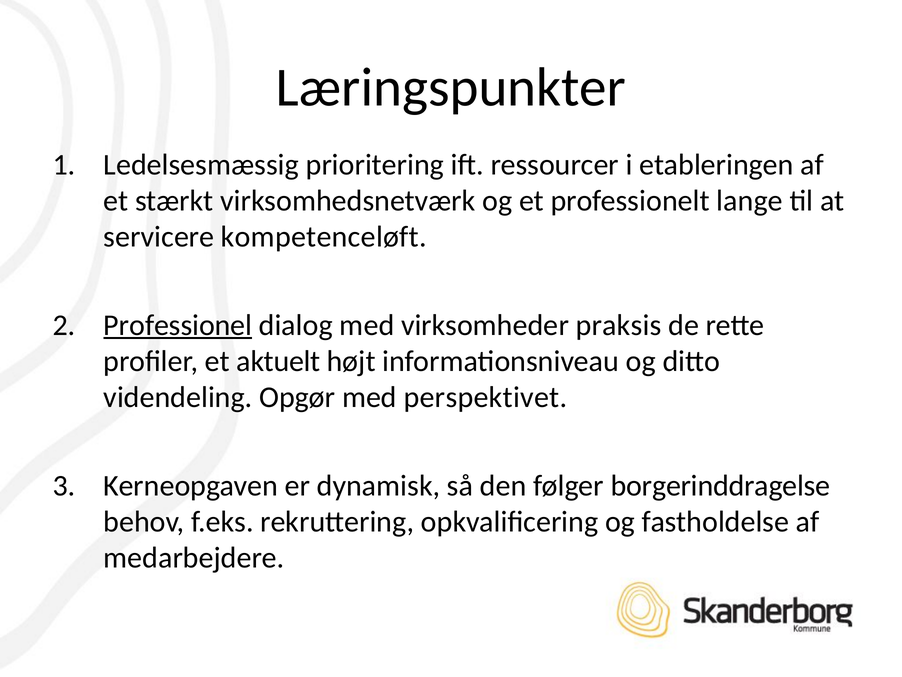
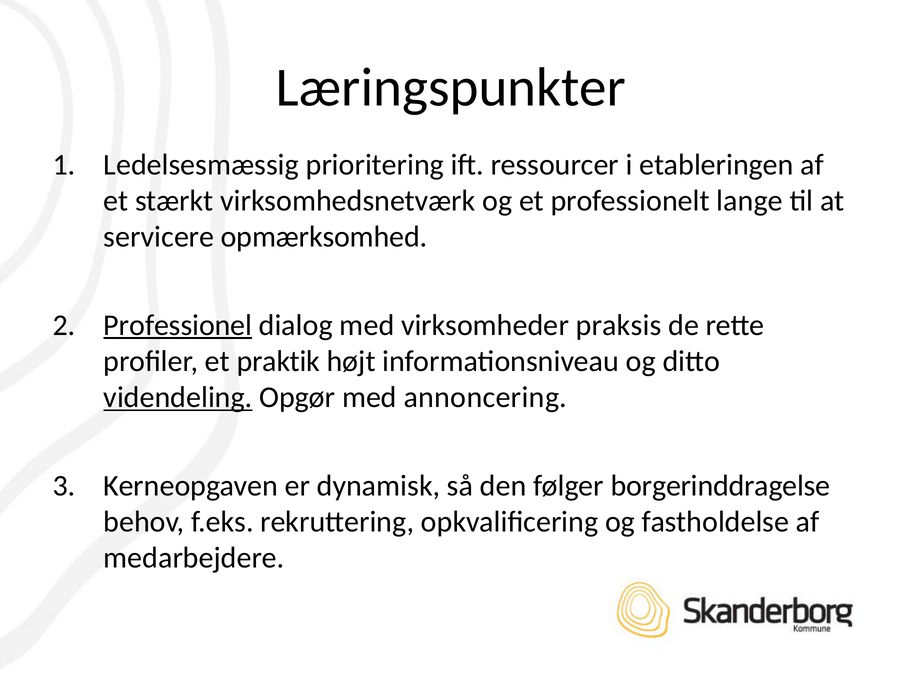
kompetenceløft: kompetenceløft -> opmærksomhed (324, 237)
aktuelt: aktuelt -> praktik (278, 361)
videndeling underline: none -> present (178, 397)
perspektivet: perspektivet -> annoncering (485, 397)
